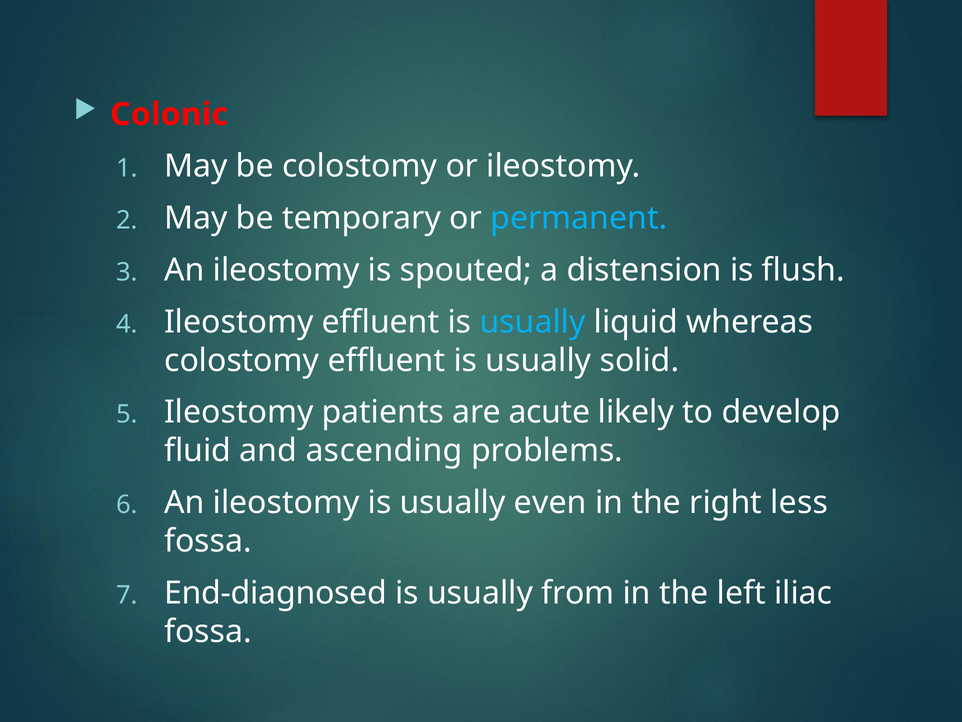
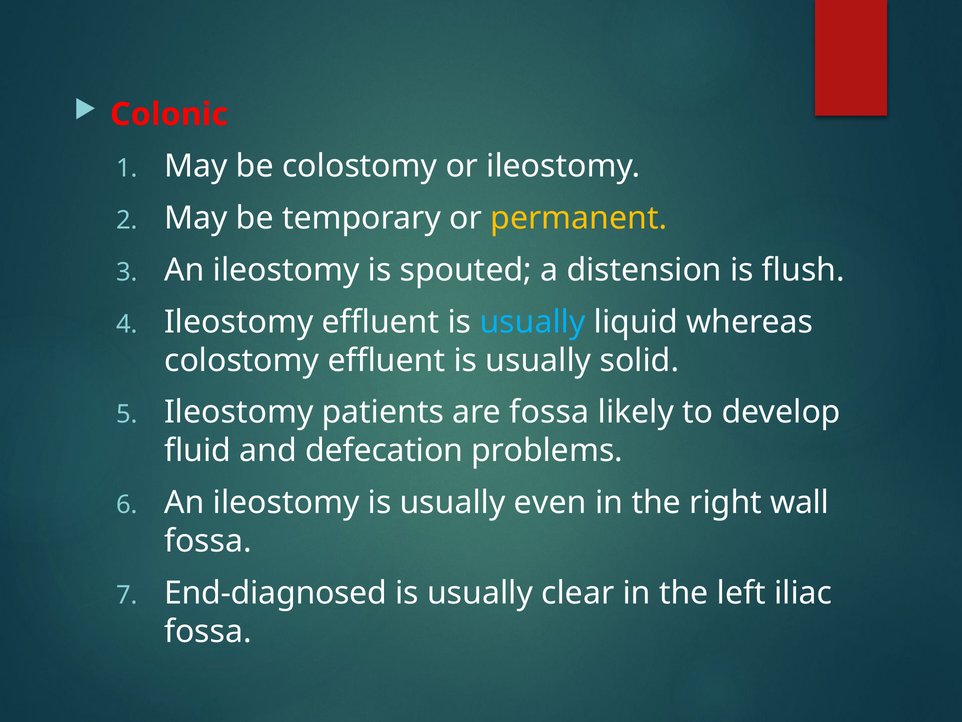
permanent colour: light blue -> yellow (579, 218)
are acute: acute -> fossa (549, 412)
ascending: ascending -> defecation (384, 451)
less: less -> wall (800, 502)
from: from -> clear (578, 593)
